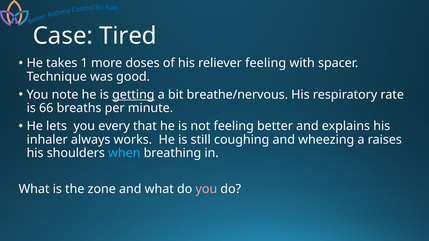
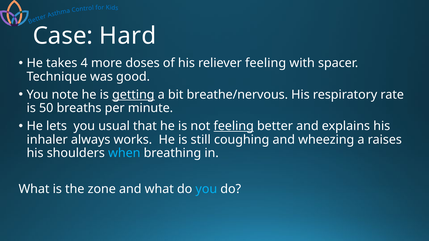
Tired: Tired -> Hard (128, 36)
1: 1 -> 4 (84, 63)
66: 66 -> 50 (46, 108)
every: every -> usual (114, 126)
feeling underline: none -> present (234, 126)
you colour: pink -> light blue (206, 189)
